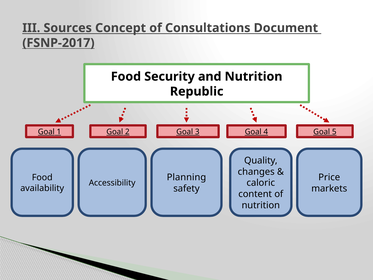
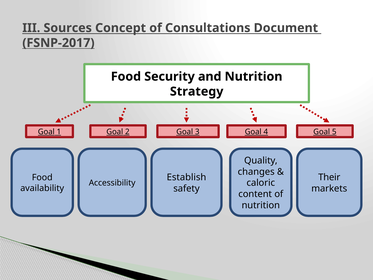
Republic: Republic -> Strategy (197, 91)
Planning: Planning -> Establish (186, 177)
Price: Price -> Their (329, 177)
